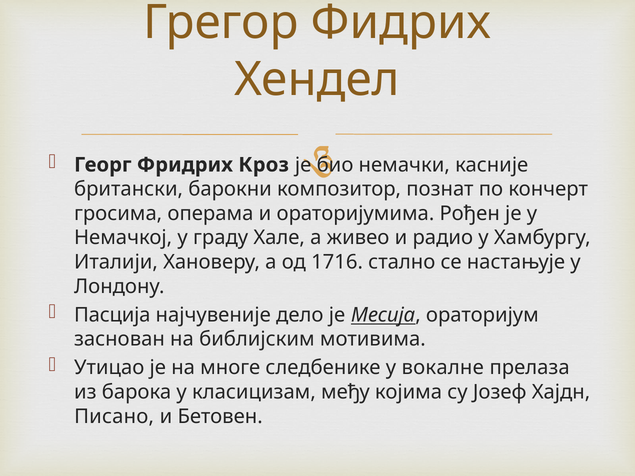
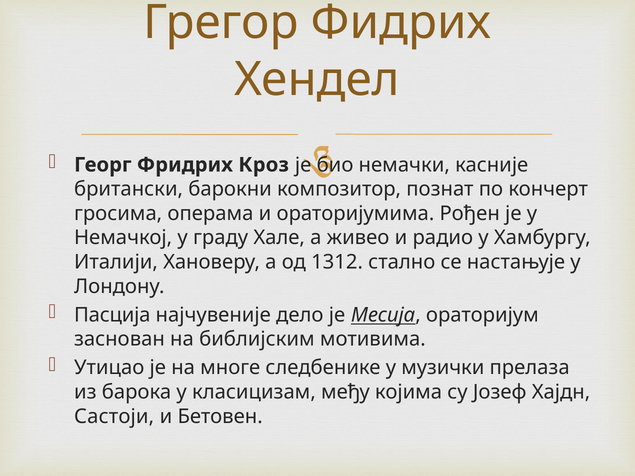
1716: 1716 -> 1312 (337, 262)
вокалне: вокалне -> музички (443, 368)
Писано: Писано -> Састоји (114, 417)
